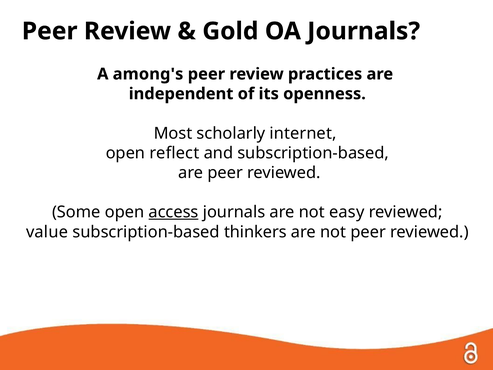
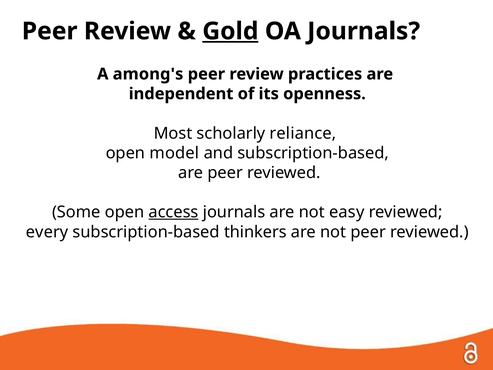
Gold underline: none -> present (230, 31)
internet: internet -> reliance (303, 133)
reflect: reflect -> model (174, 153)
value: value -> every (47, 232)
